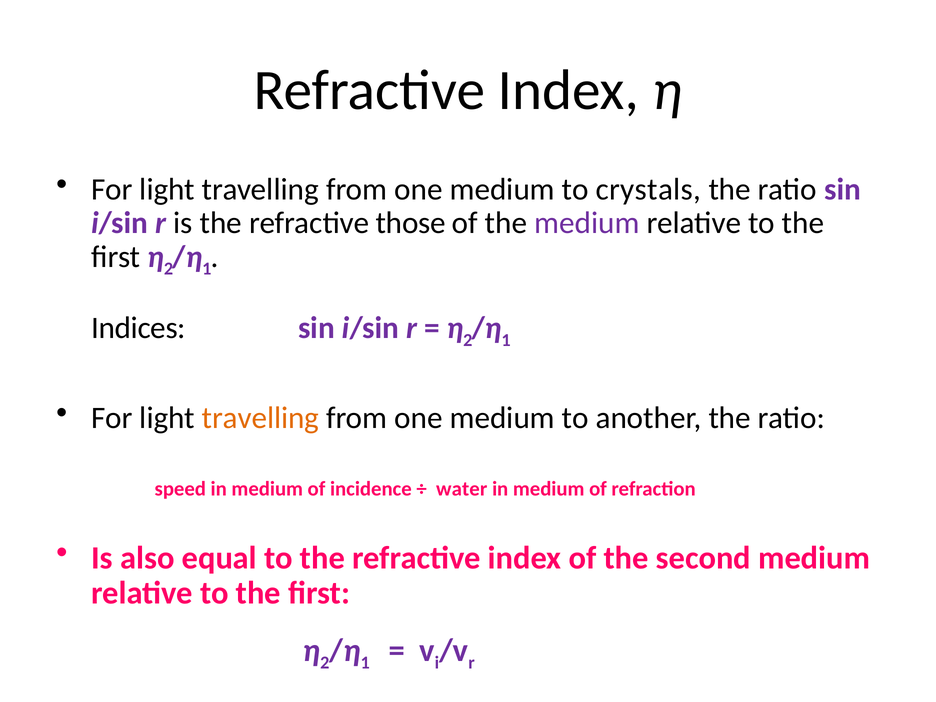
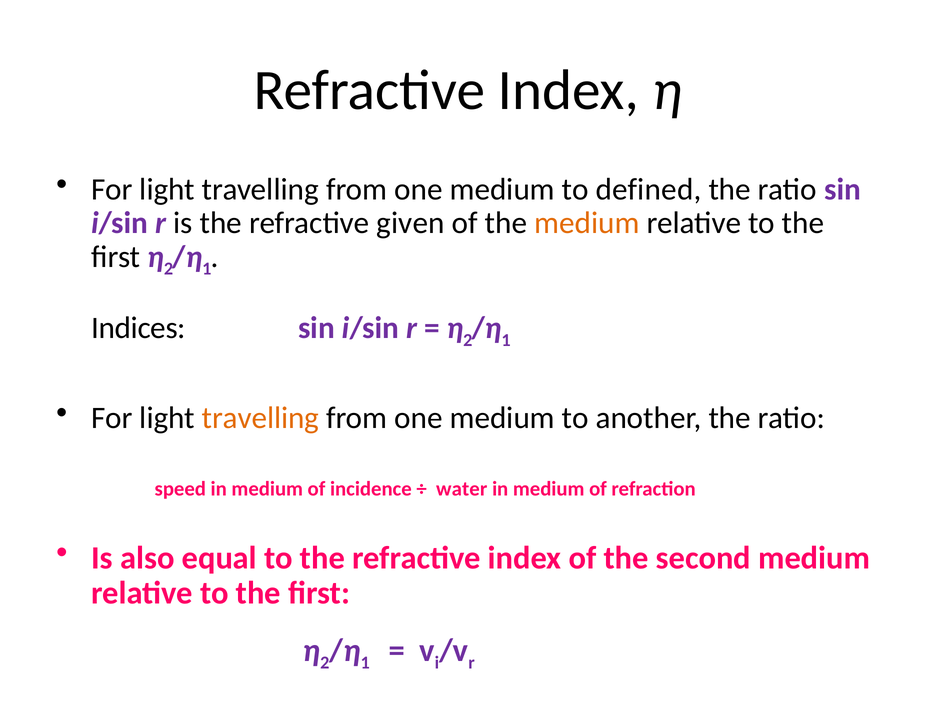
crystals: crystals -> defined (648, 189)
those: those -> given (411, 223)
medium colour: purple -> orange (587, 223)
